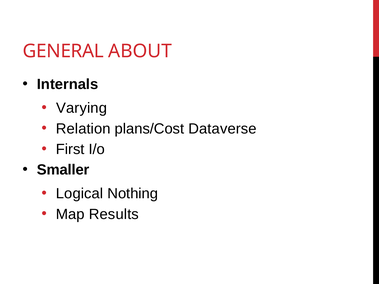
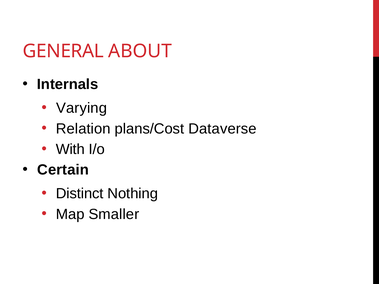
First: First -> With (70, 149)
Smaller: Smaller -> Certain (63, 170)
Logical: Logical -> Distinct (80, 194)
Results: Results -> Smaller (114, 214)
